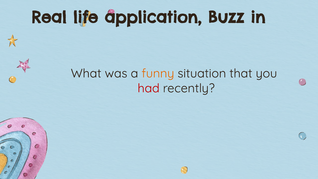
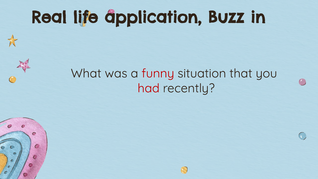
funny colour: orange -> red (158, 73)
